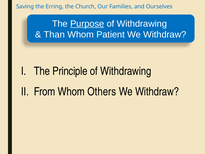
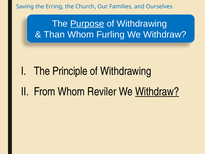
Patient: Patient -> Furling (110, 35)
Others: Others -> Reviler (102, 91)
Withdraw underline: none -> present (157, 91)
